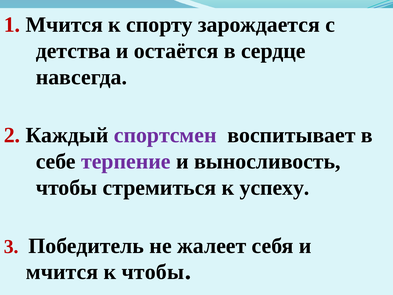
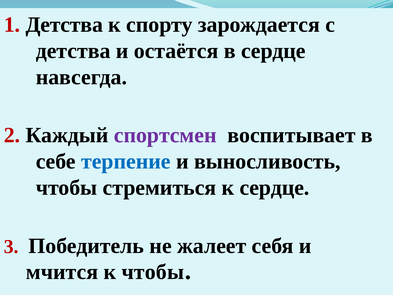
1 Мчится: Мчится -> Детства (64, 25)
терпение colour: purple -> blue (126, 161)
к успеху: успеху -> сердце (275, 188)
